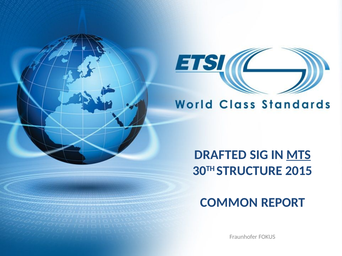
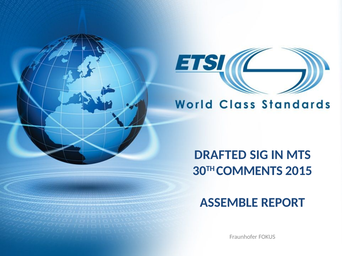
MTS underline: present -> none (299, 155)
STRUCTURE: STRUCTURE -> COMMENTS (249, 171)
COMMON: COMMON -> ASSEMBLE (229, 203)
